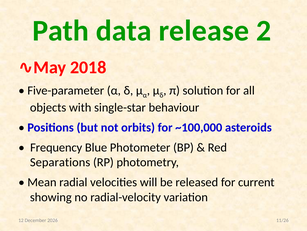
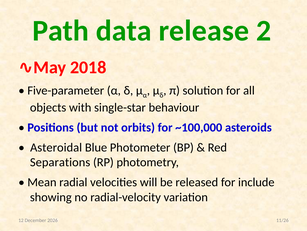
Frequency: Frequency -> Asteroidal (56, 147)
current: current -> include (256, 182)
